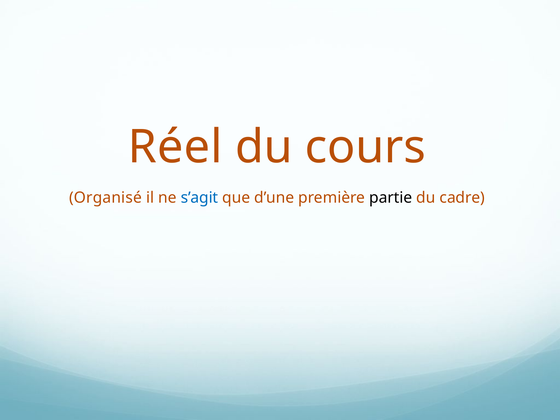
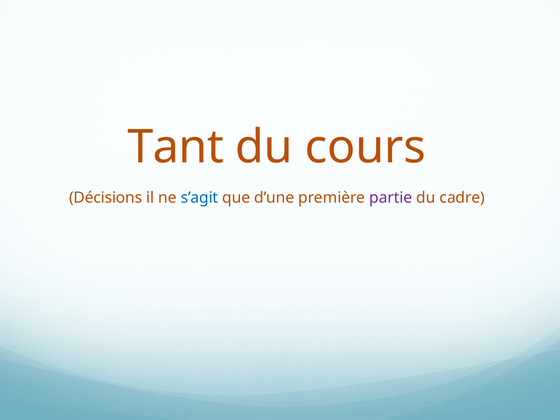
Réel: Réel -> Tant (176, 147)
Organisé: Organisé -> Décisions (106, 198)
partie colour: black -> purple (391, 198)
